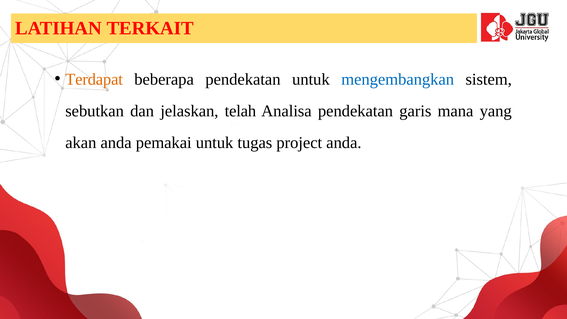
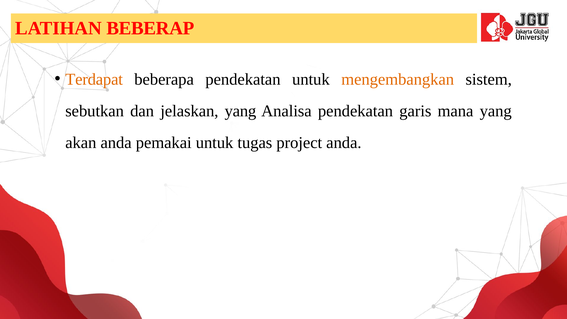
TERKAIT: TERKAIT -> BEBERAP (150, 28)
mengembangkan colour: blue -> orange (398, 79)
jelaskan telah: telah -> yang (240, 111)
